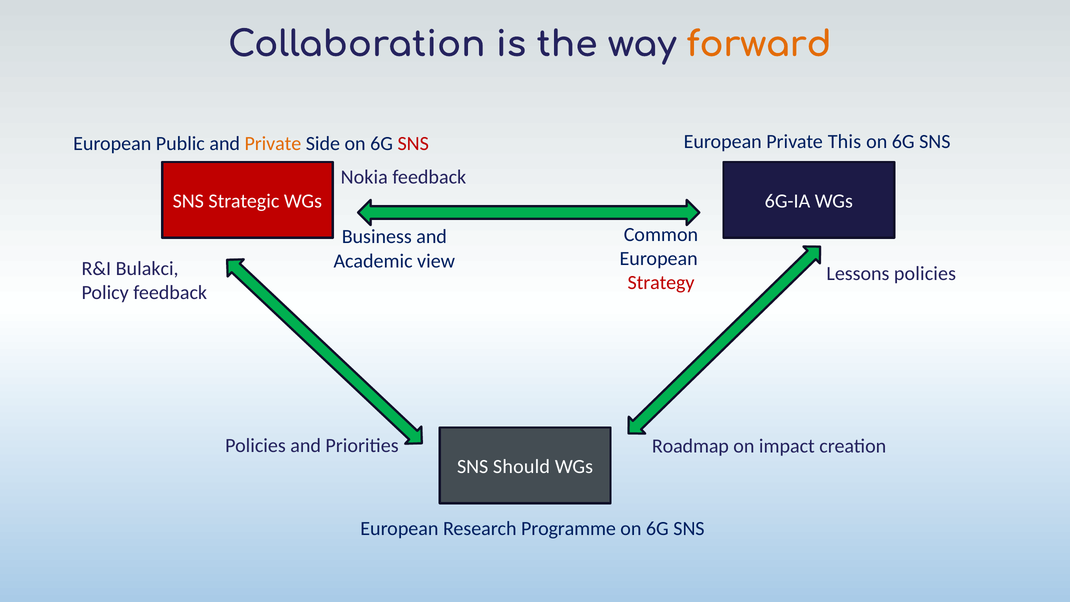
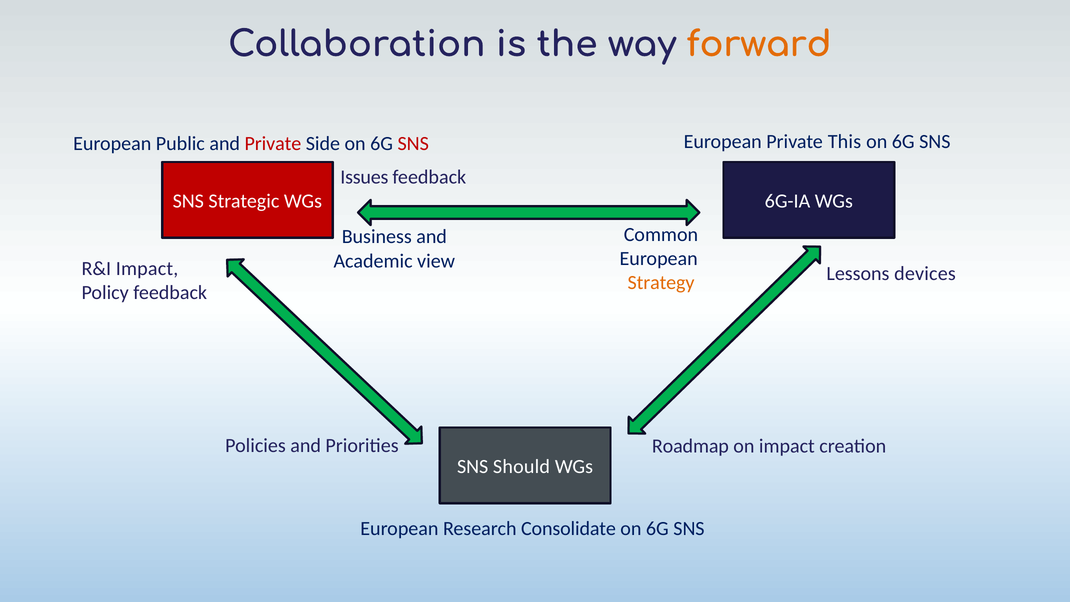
Private colour: orange -> red (273, 143)
Nokia: Nokia -> Issues (364, 177)
R&I Bulakci: Bulakci -> Impact (147, 269)
Lessons policies: policies -> devices (925, 274)
Strategy colour: red -> orange (661, 283)
Programme: Programme -> Consolidate (568, 529)
